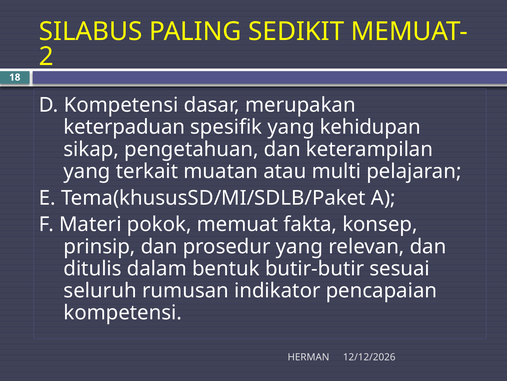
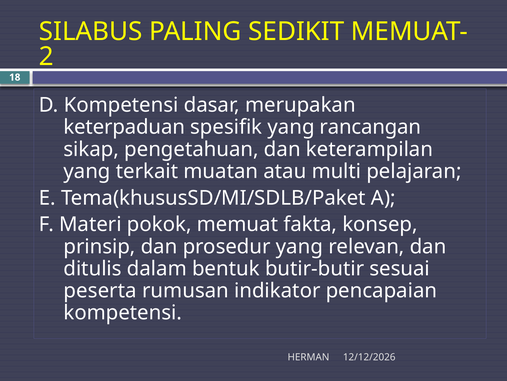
kehidupan: kehidupan -> rancangan (370, 127)
seluruh: seluruh -> peserta (100, 290)
